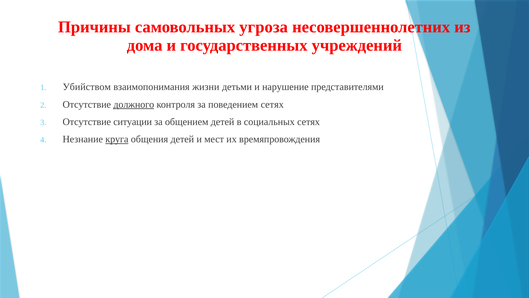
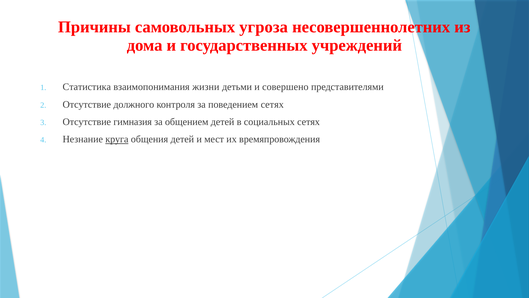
Убийством: Убийством -> Статистика (87, 87)
нарушение: нарушение -> совершено (285, 87)
должного underline: present -> none (134, 104)
ситуации: ситуации -> гимназия (133, 122)
